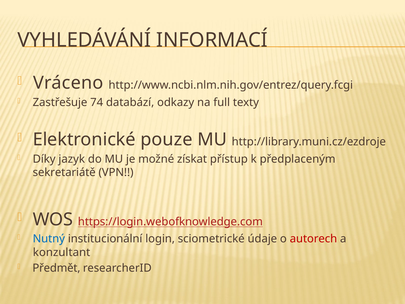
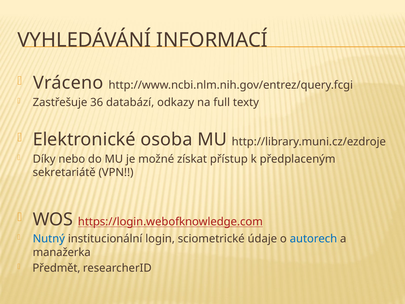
74: 74 -> 36 (97, 102)
pouze: pouze -> osoba (167, 140)
jazyk: jazyk -> nebo (72, 159)
autorech colour: red -> blue (313, 239)
konzultant: konzultant -> manažerka (62, 252)
